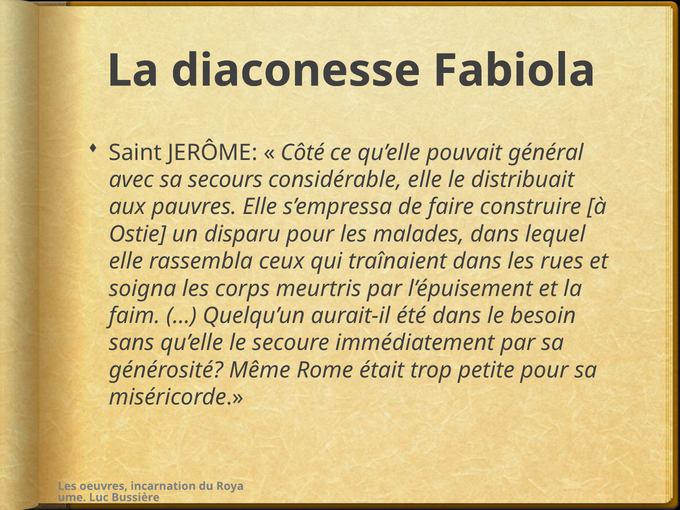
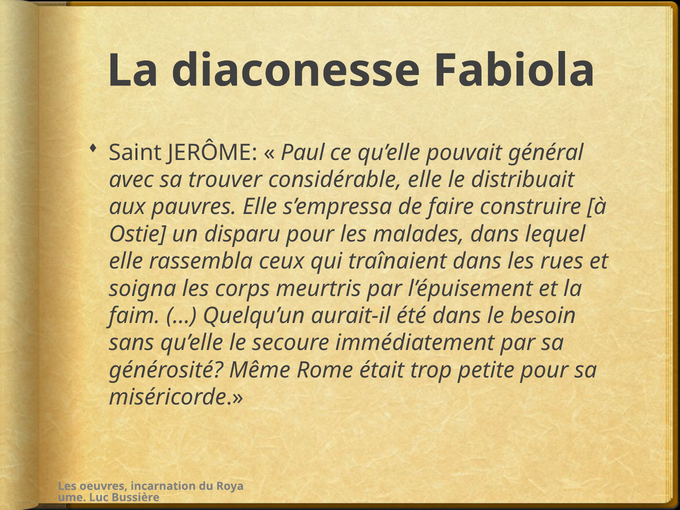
Côté: Côté -> Paul (303, 153)
secours: secours -> trouver (225, 180)
